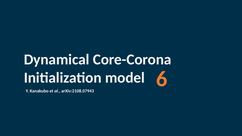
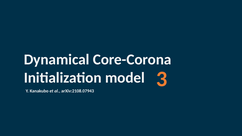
6: 6 -> 3 (162, 79)
